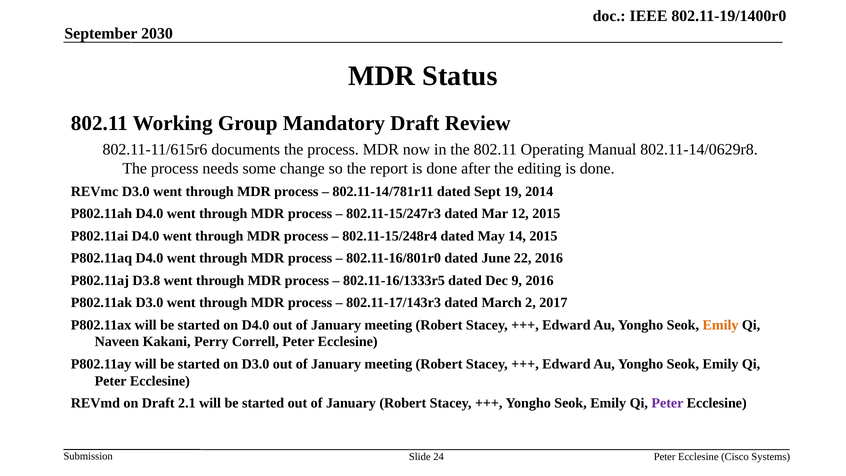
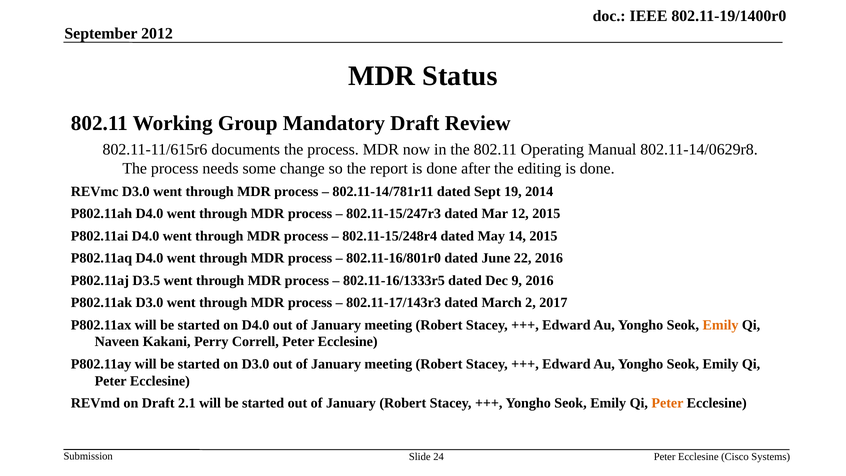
2030: 2030 -> 2012 (157, 34)
D3.8: D3.8 -> D3.5 (146, 280)
Peter colour: purple -> orange (667, 403)
